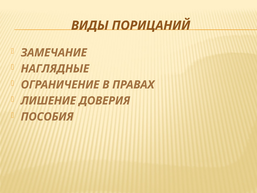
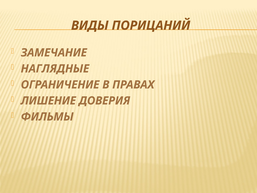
ПОСОБИЯ: ПОСОБИЯ -> ФИЛЬМЫ (47, 117)
